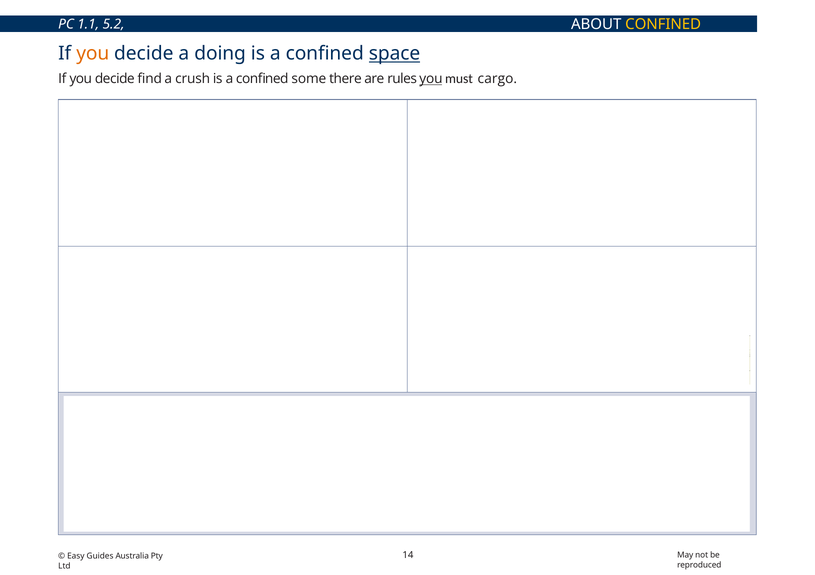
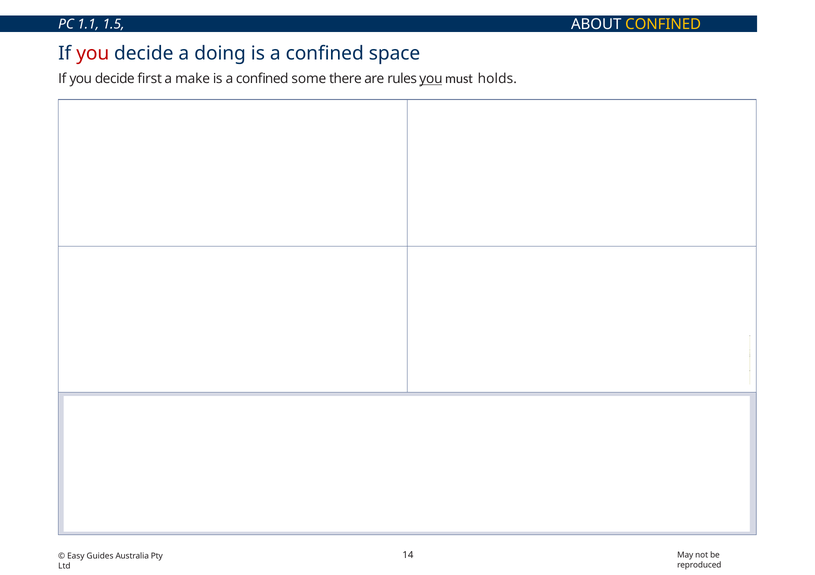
5.2: 5.2 -> 1.5 (114, 24)
you colour: orange -> red (93, 54)
space underline: present -> none (395, 54)
find: find -> first (150, 79)
a crush: crush -> make (193, 79)
cargo: cargo -> holds (497, 79)
